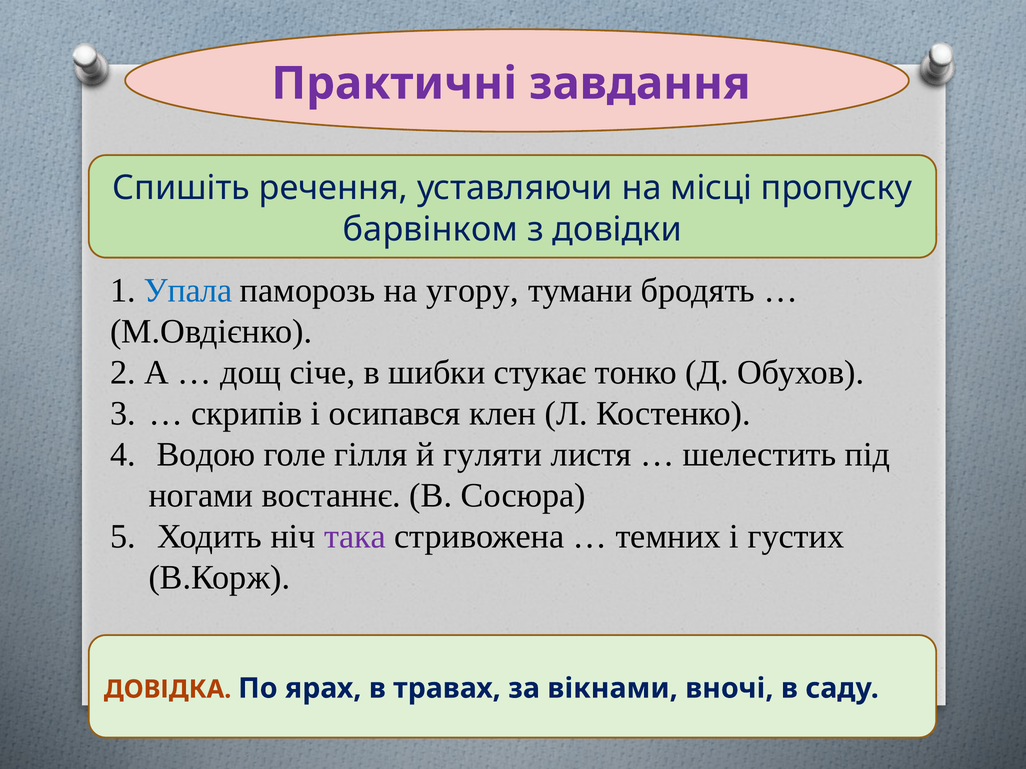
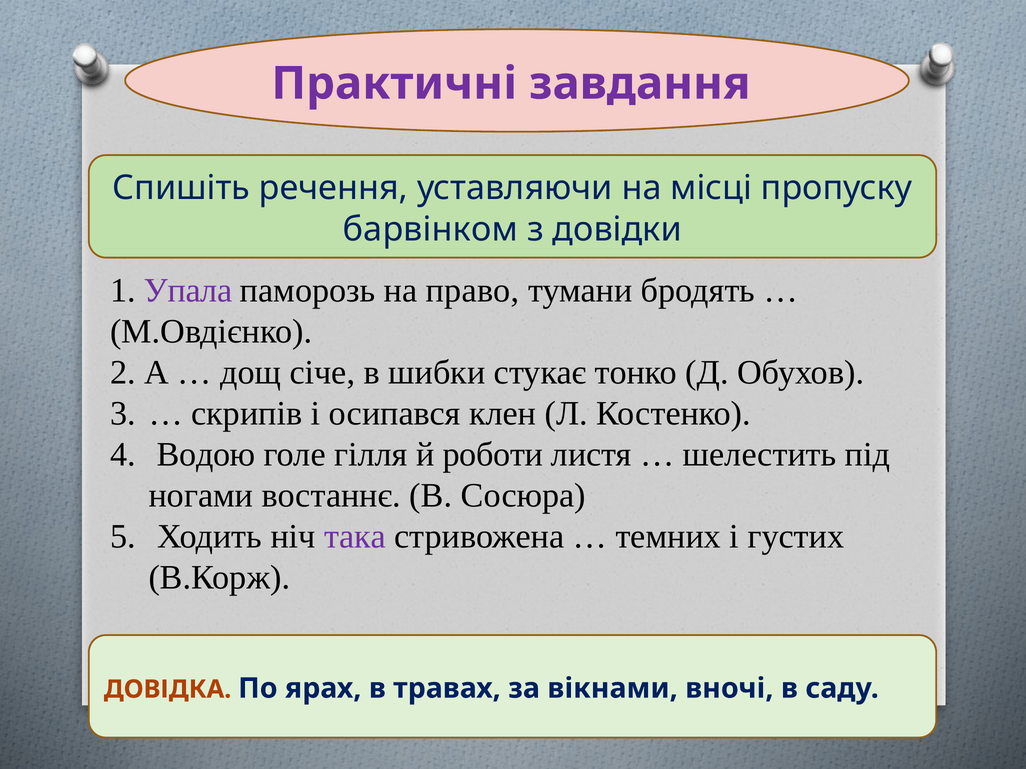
Упала colour: blue -> purple (188, 290)
угору: угору -> право (473, 290)
гуляти: гуляти -> роботи (493, 455)
